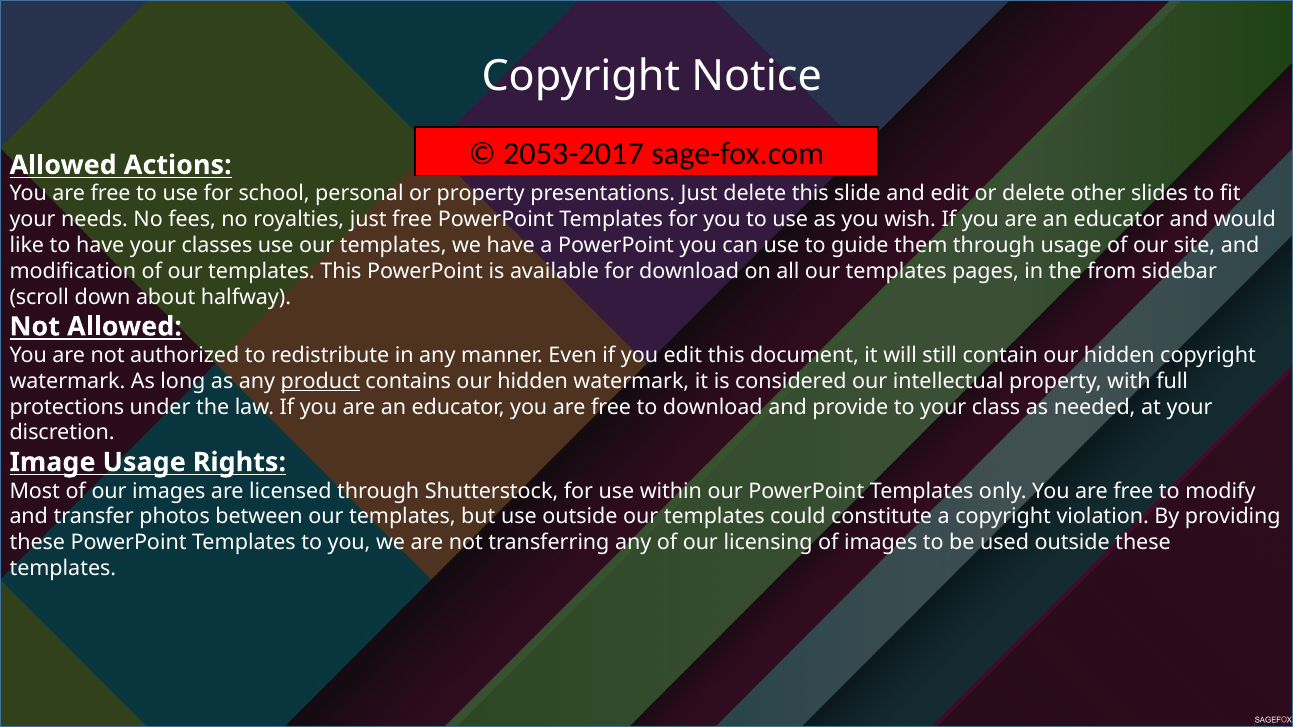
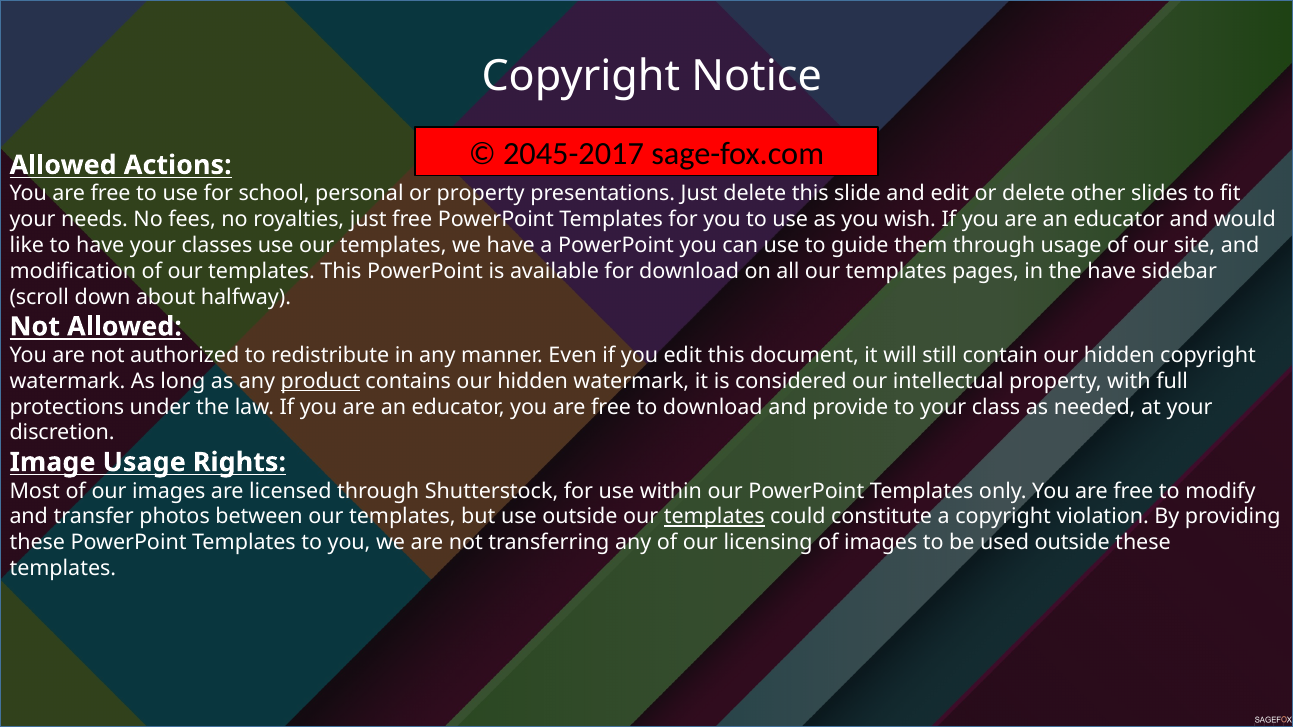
2053-2017: 2053-2017 -> 2045-2017 (574, 153)
the from: from -> have (1112, 271)
templates underline: none -> present (714, 517)
